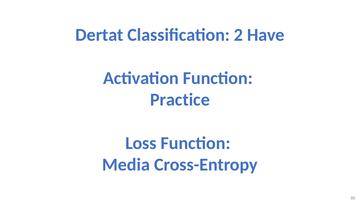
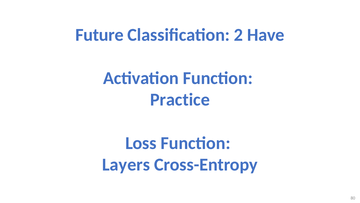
Dertat: Dertat -> Future (99, 35)
Media: Media -> Layers (126, 164)
